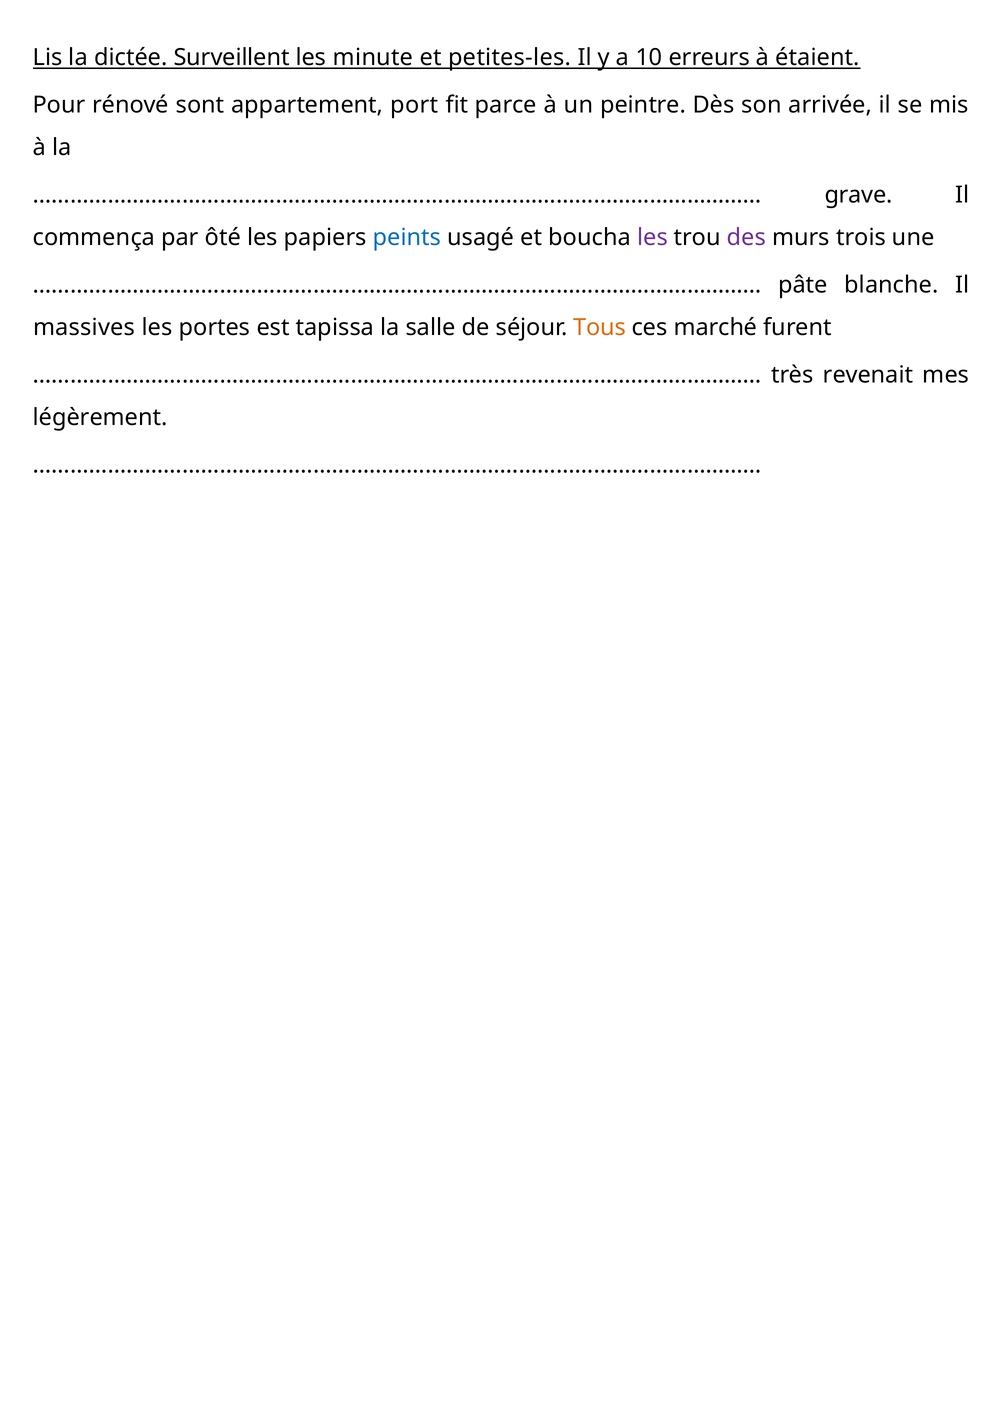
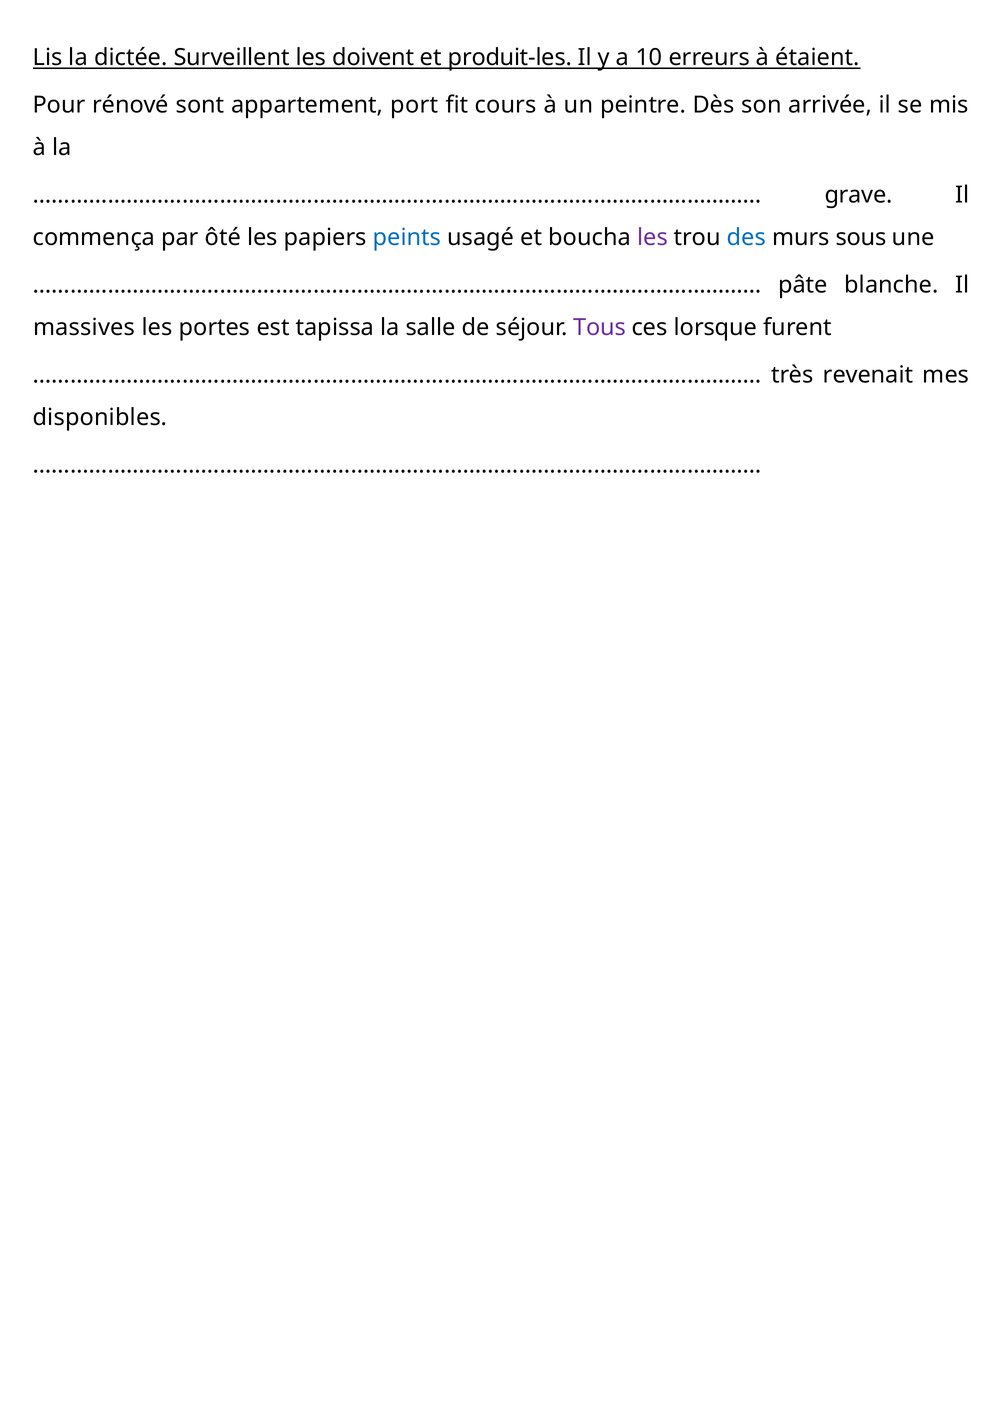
minute: minute -> doivent (373, 57)
petites-les: petites-les -> produit-les (510, 57)
parce: parce -> cours (506, 105)
des colour: purple -> blue (746, 237)
trois: trois -> sous (861, 237)
Tous colour: orange -> purple (600, 327)
marché: marché -> lorsque (715, 327)
légèrement: légèrement -> disponibles (100, 418)
